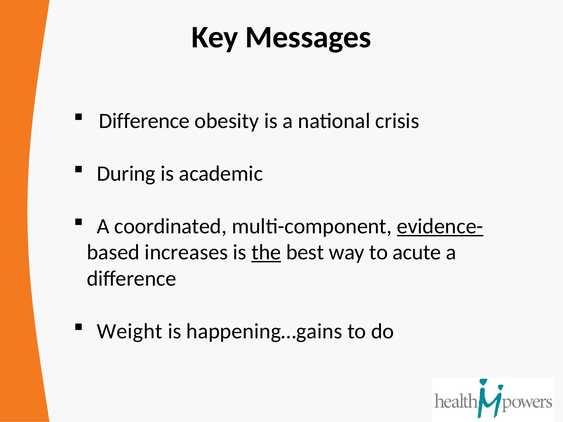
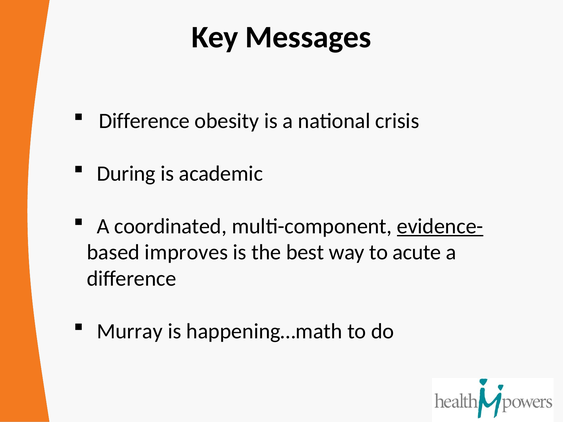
increases: increases -> improves (186, 253)
the underline: present -> none (266, 253)
Weight: Weight -> Murray (130, 331)
happening…gains: happening…gains -> happening…math (264, 331)
